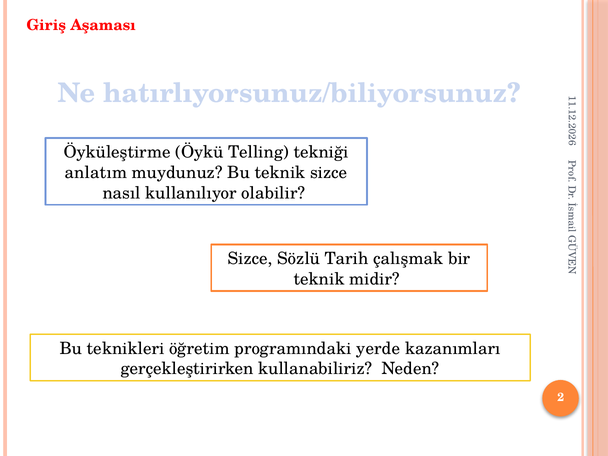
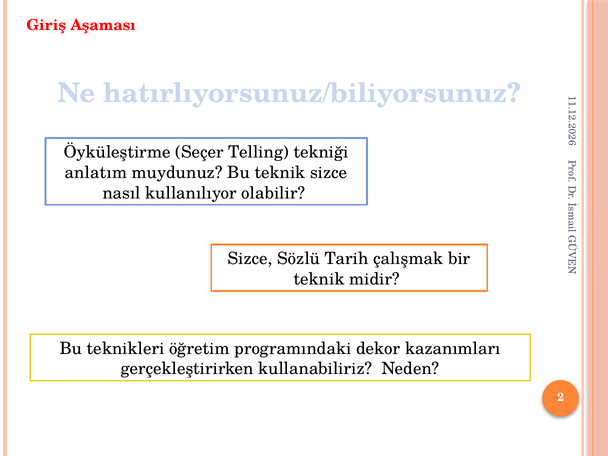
Öykü: Öykü -> Seçer (200, 152)
yerde: yerde -> dekor (378, 348)
